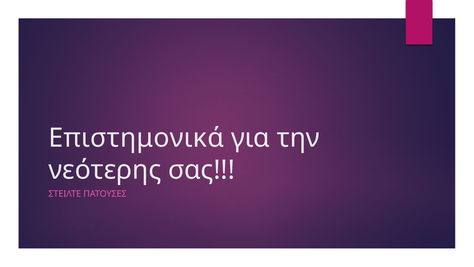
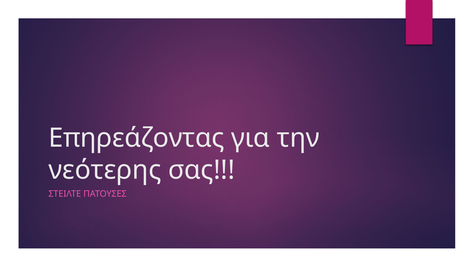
Επιστημονικά: Επιστημονικά -> Επηρεάζοντας (136, 138)
